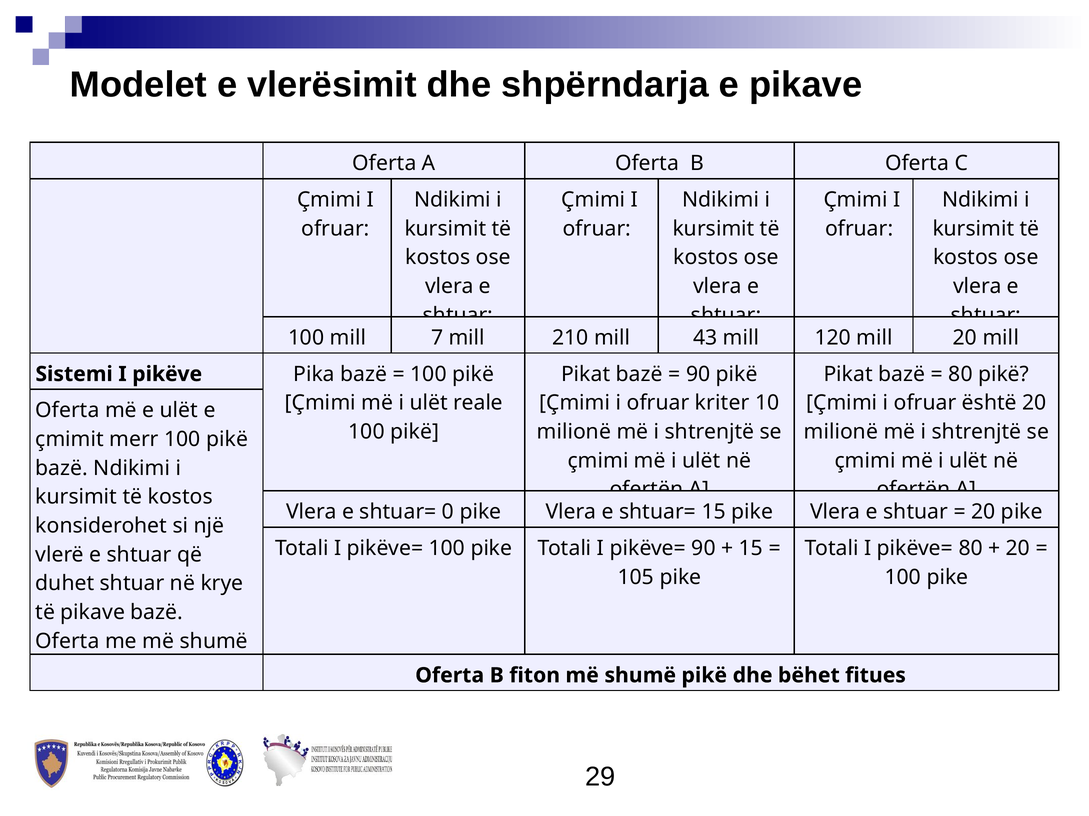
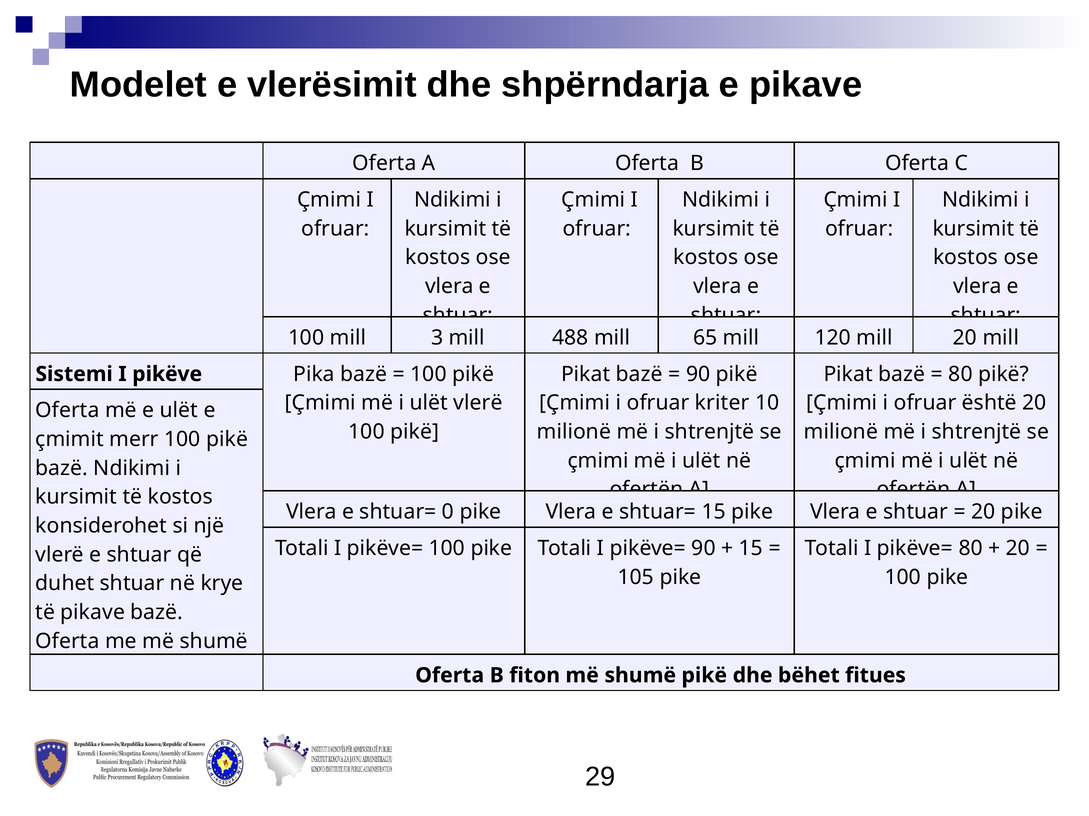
7: 7 -> 3 (437, 338)
210: 210 -> 488 (570, 338)
43: 43 -> 65 (705, 338)
ulët reale: reale -> vlerë (478, 403)
